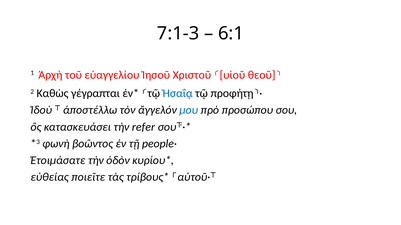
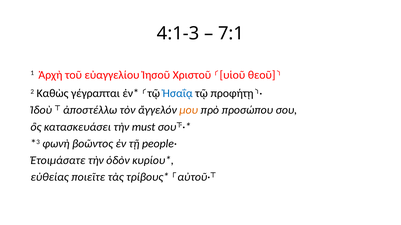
7:1-3: 7:1-3 -> 4:1-3 (178, 34)
6:1: 6:1 -> 7:1 (231, 34)
μου colour: blue -> orange (189, 110)
refer: refer -> must (144, 127)
